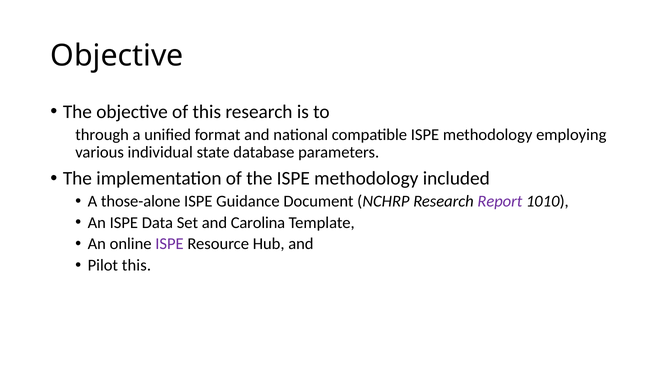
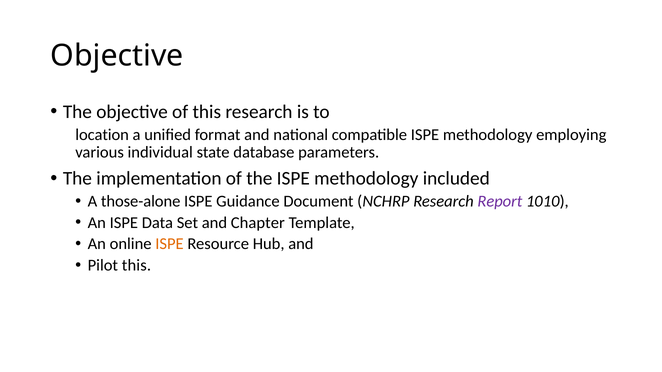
through: through -> location (102, 135)
Carolina: Carolina -> Chapter (258, 223)
ISPE colour: purple -> orange (169, 244)
